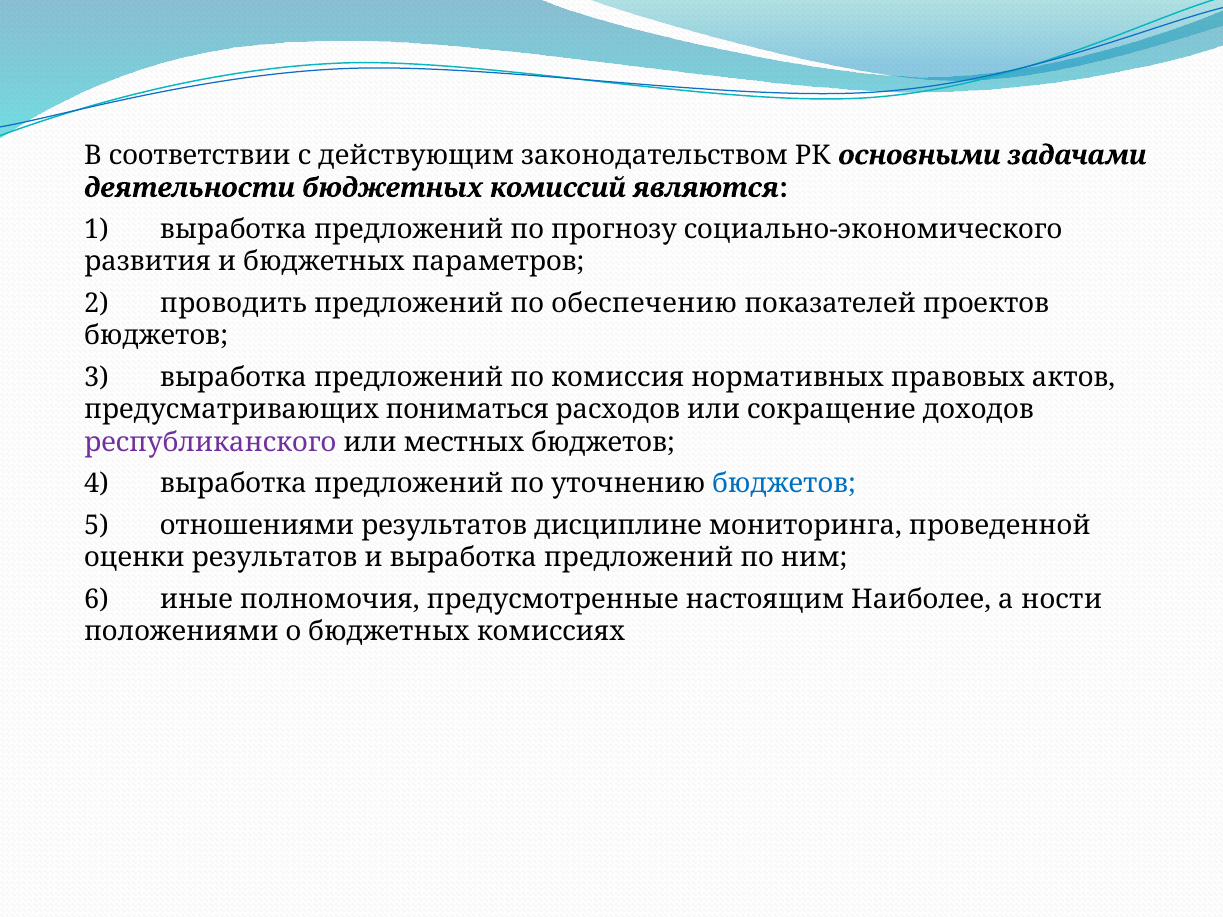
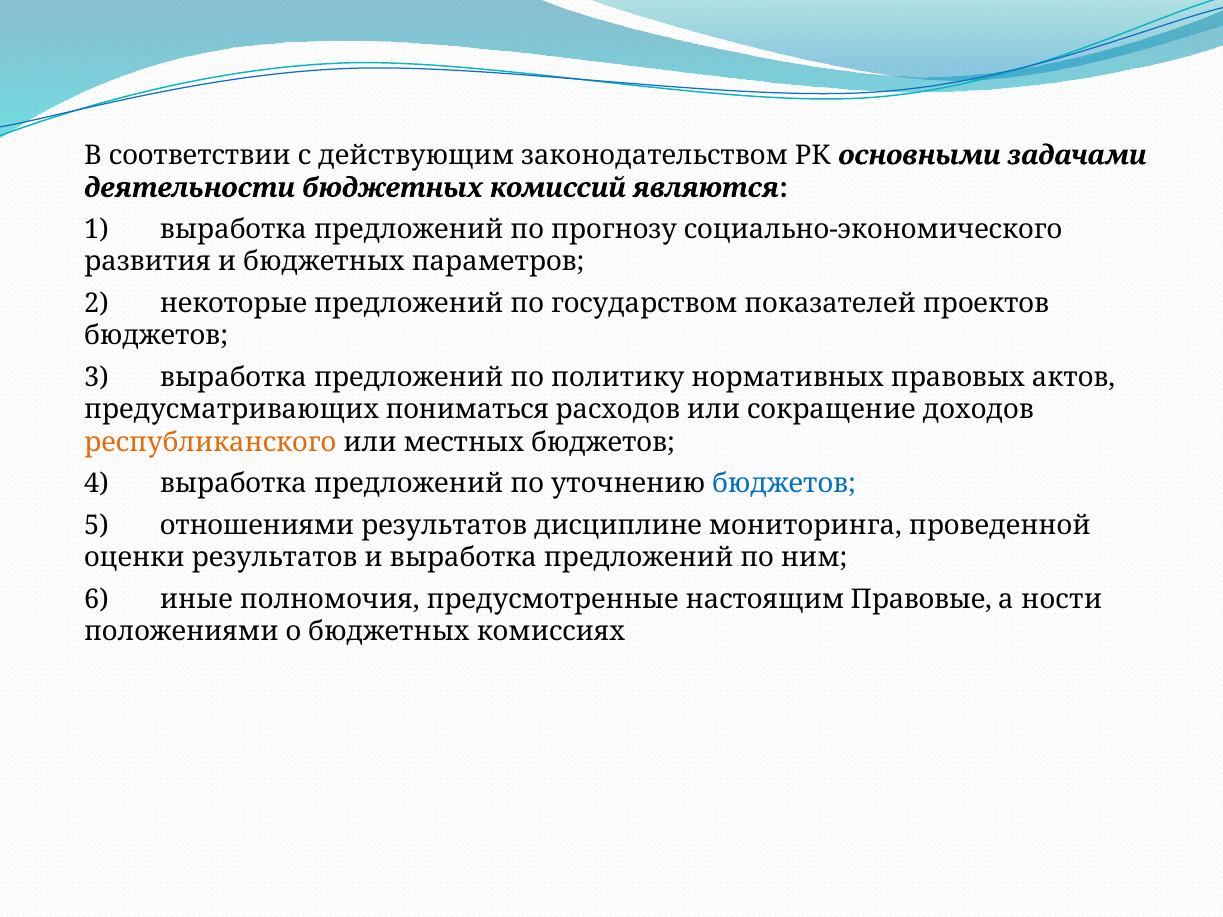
проводить: проводить -> некоторые (234, 303)
обеспечению: обеспечению -> государством (644, 303)
комиссия: комиссия -> политику (618, 377)
республиканского colour: purple -> orange (210, 443)
Наиболее: Наиболее -> Правовые (921, 599)
